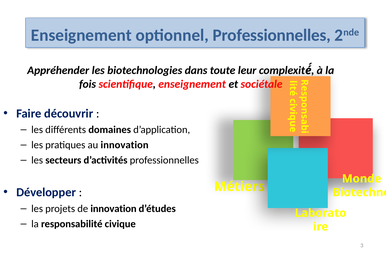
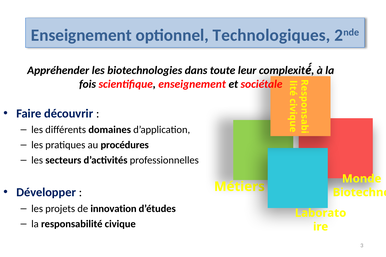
optionnel Professionnelles: Professionnelles -> Technologiques (272, 35)
au innovation: innovation -> procédures (125, 145)
